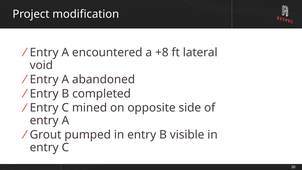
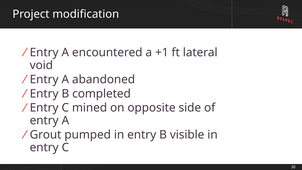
+8: +8 -> +1 (162, 52)
